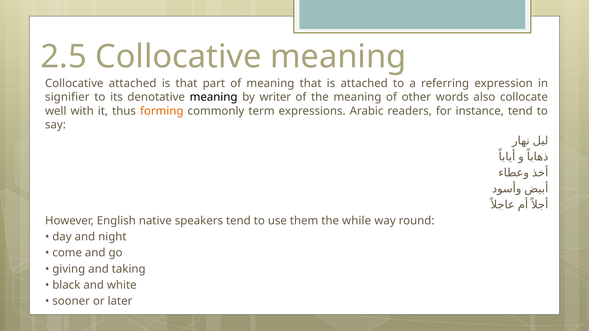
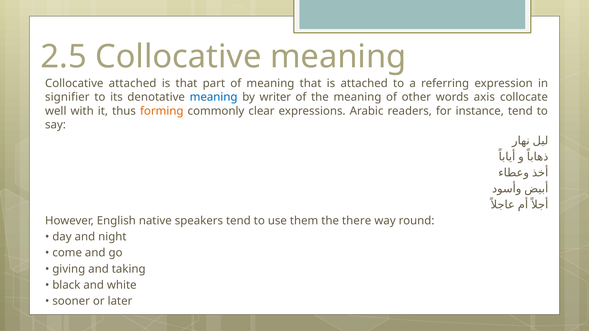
meaning colour: black -> blue (214, 97)
also: also -> axis (484, 97)
term: term -> clear (262, 111)
while: while -> there (357, 221)
